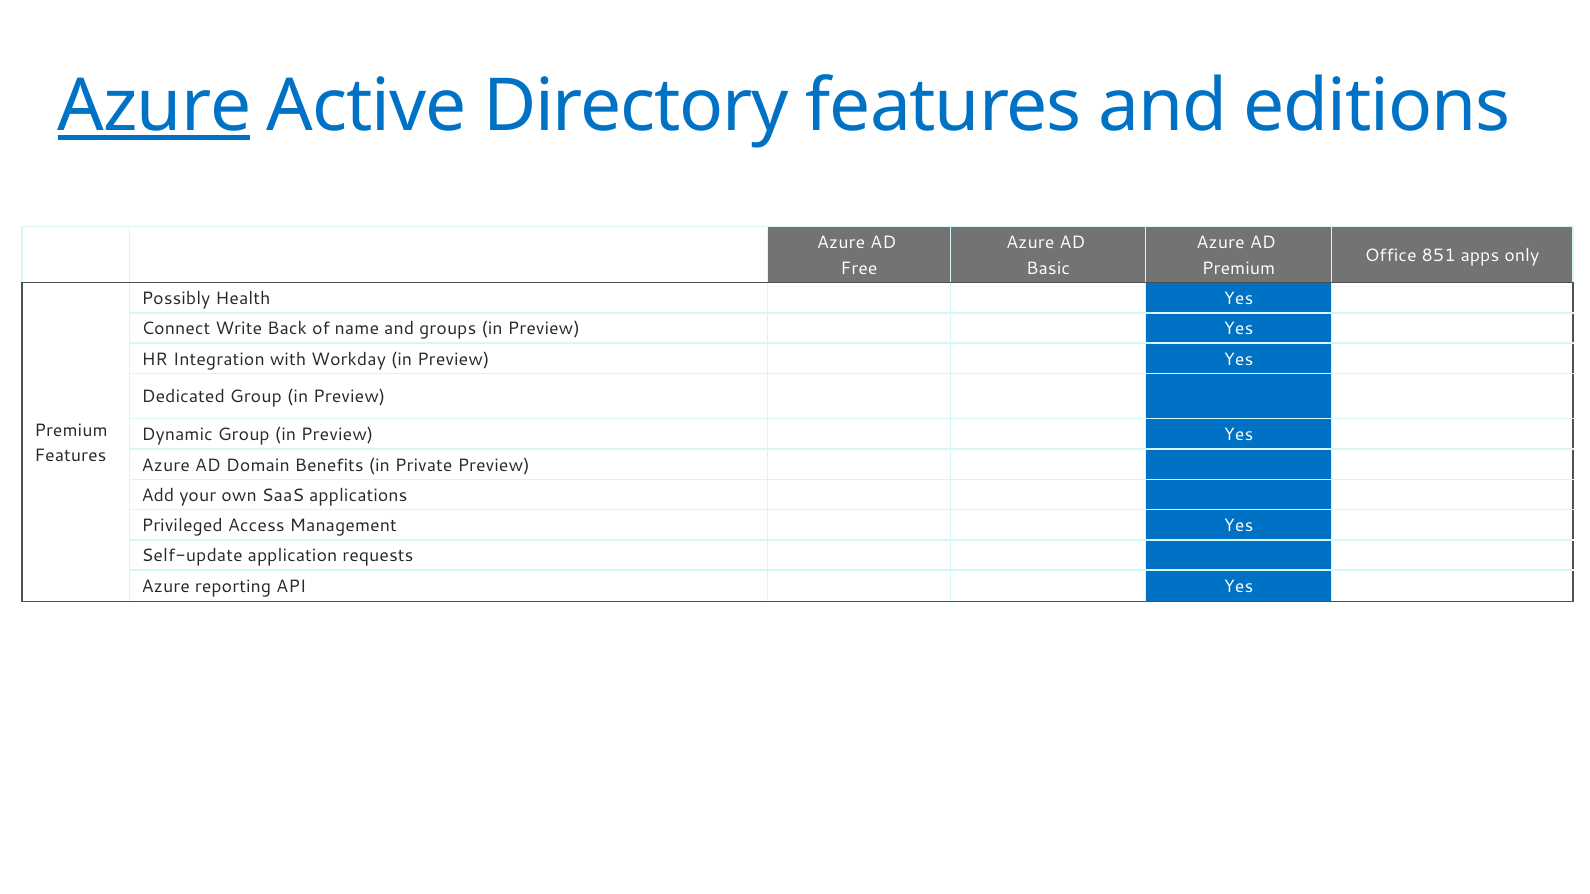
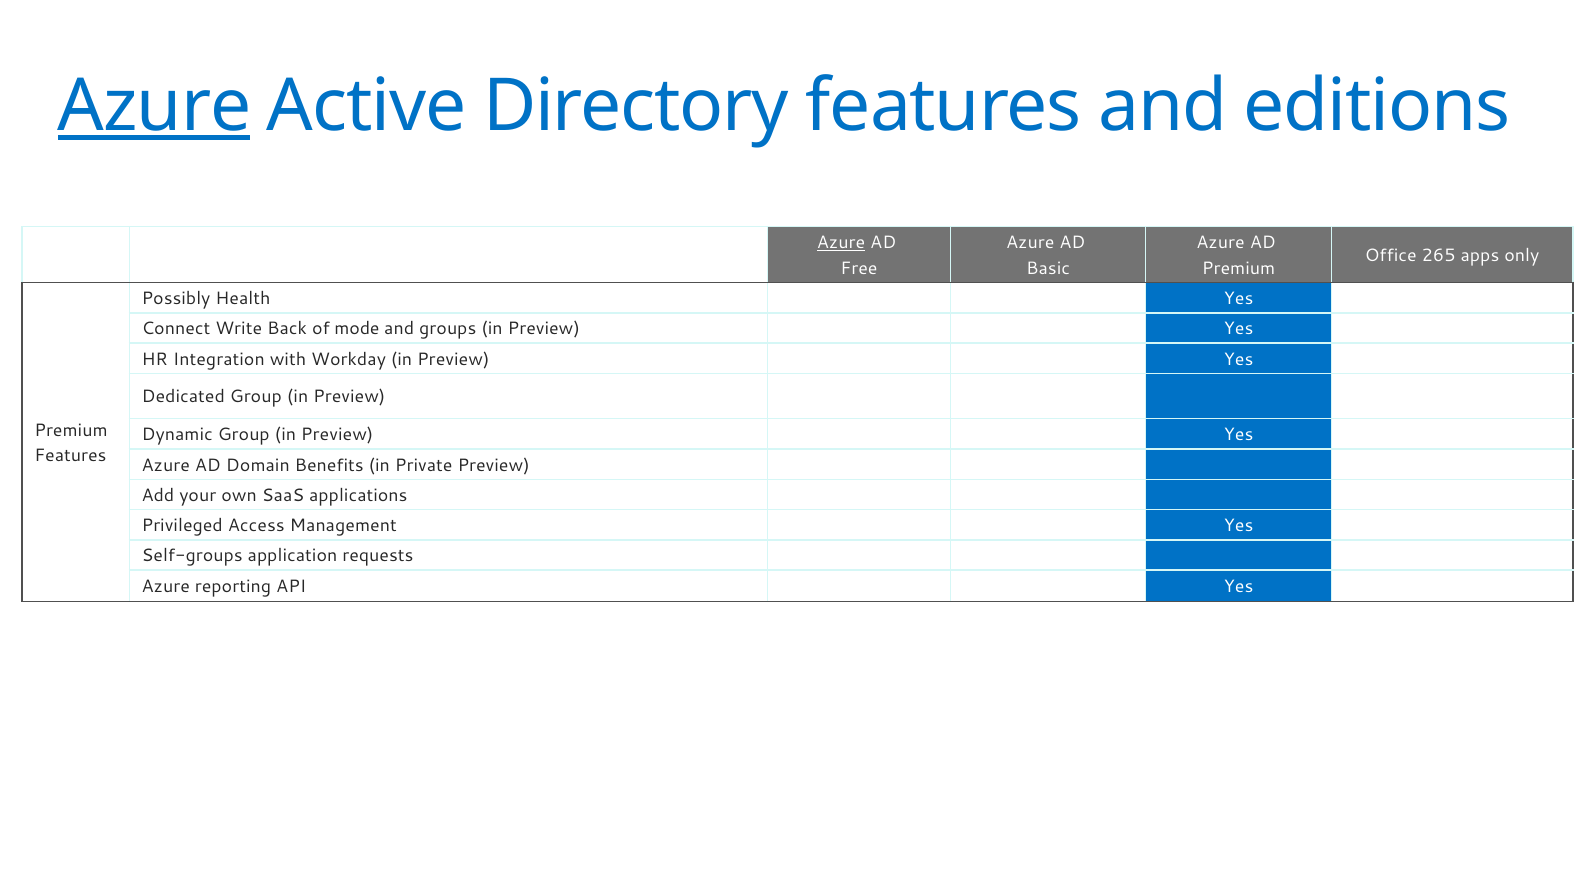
Azure underline: none -> present (841, 243)
851: 851 -> 265 (1439, 256)
name: name -> mode (357, 329)
Self-update: Self-update -> Self-groups (192, 556)
